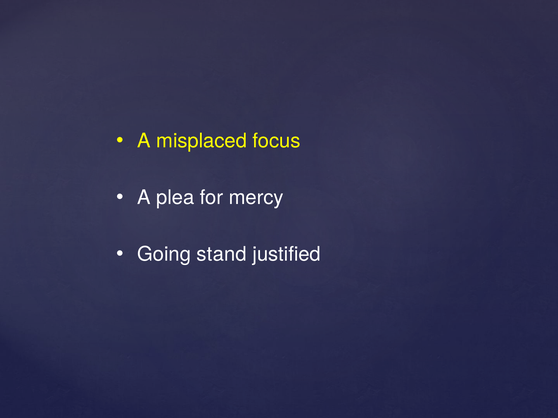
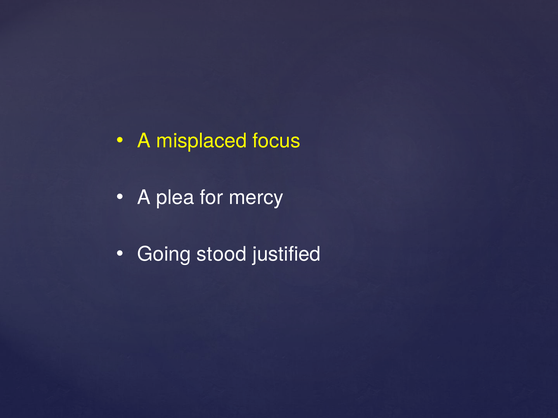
stand: stand -> stood (222, 254)
